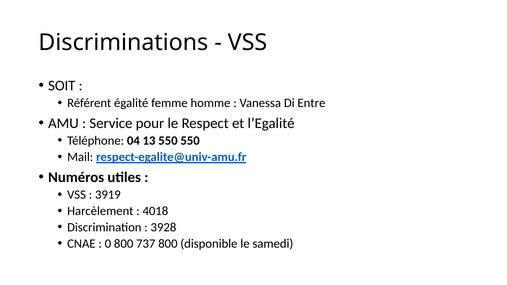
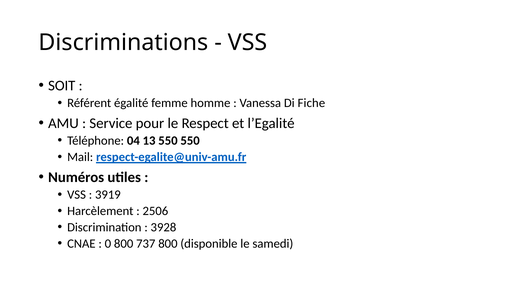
Entre: Entre -> Fiche (311, 103)
4018: 4018 -> 2506 (155, 211)
